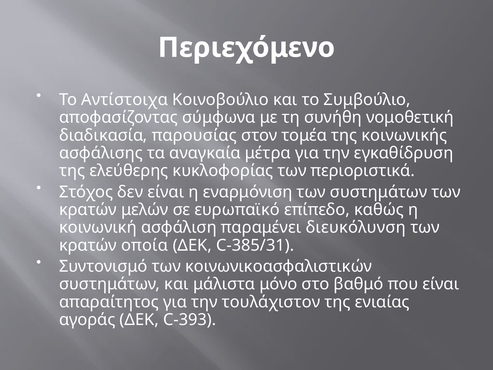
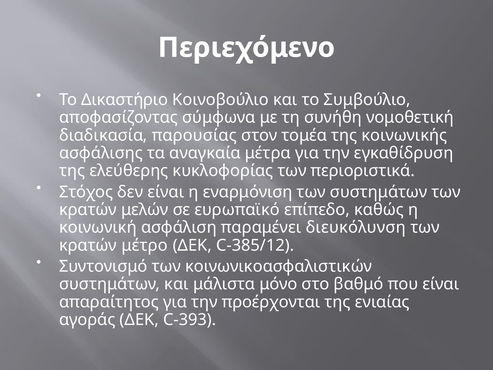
Αντίστοιχα: Αντίστοιχα -> Δικαστήριο (125, 100)
οποία: οποία -> μέτρο (145, 245)
C-385/31: C-385/31 -> C-385/12 (255, 245)
τουλάχιστον: τουλάχιστον -> προέρχονται (271, 302)
